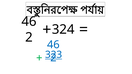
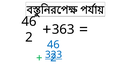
324: 324 -> 363 (63, 30)
